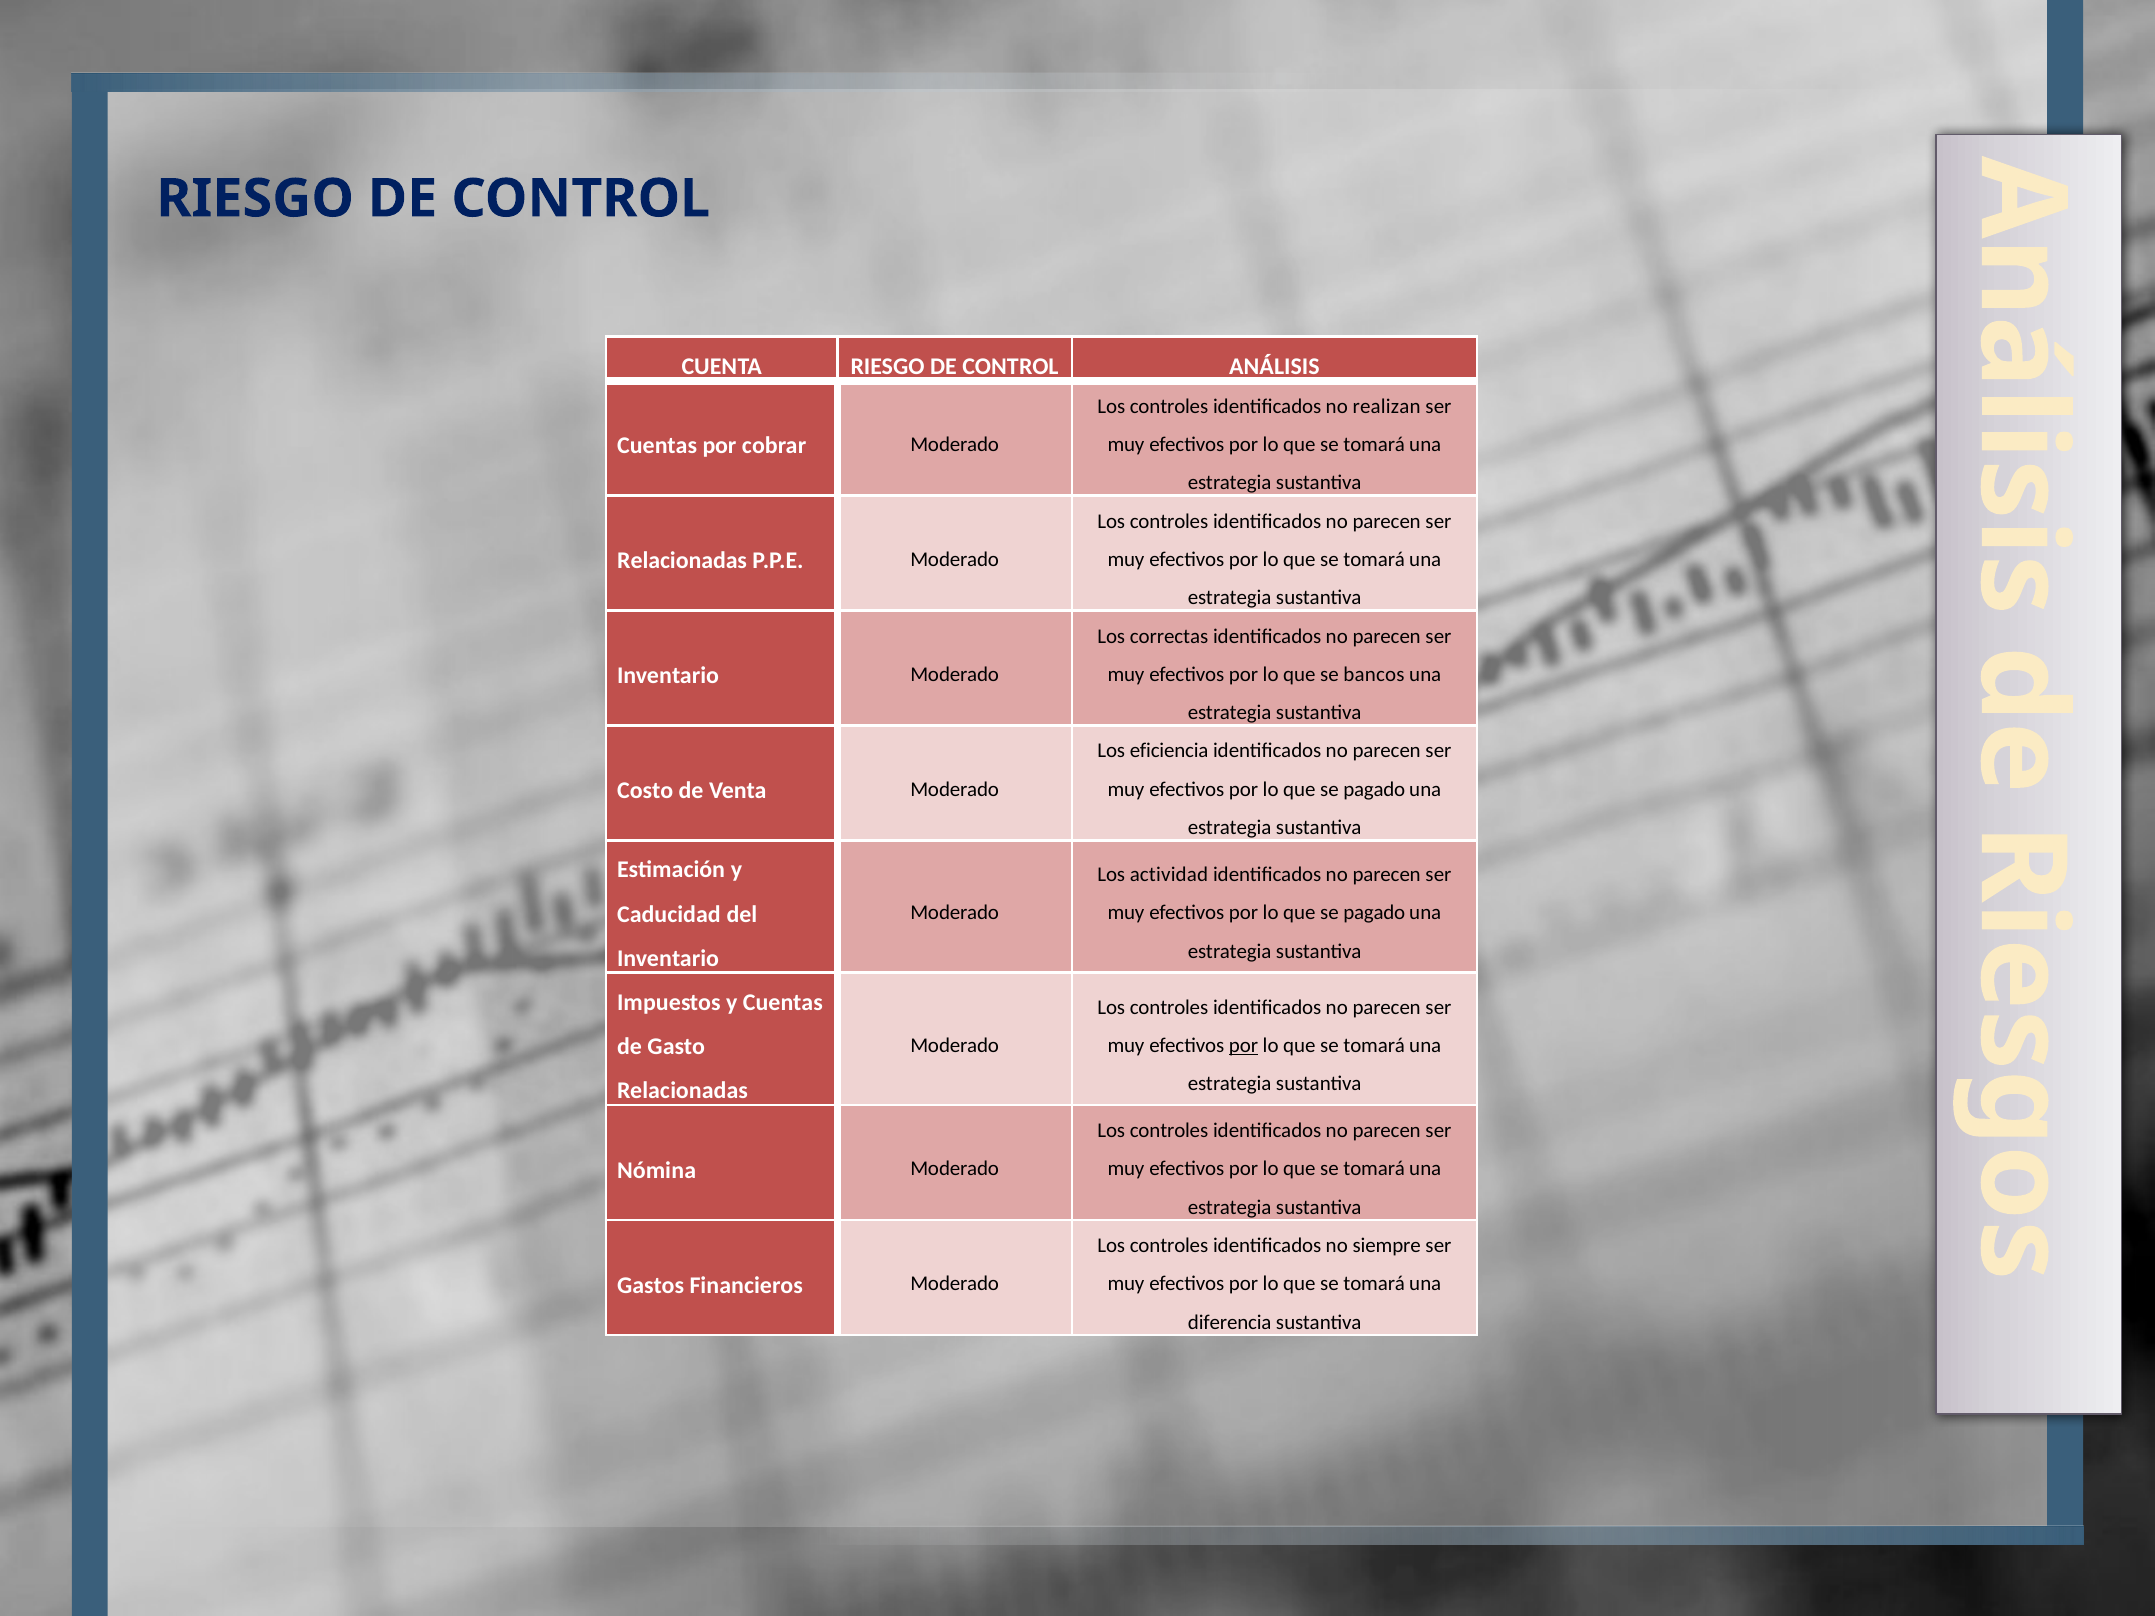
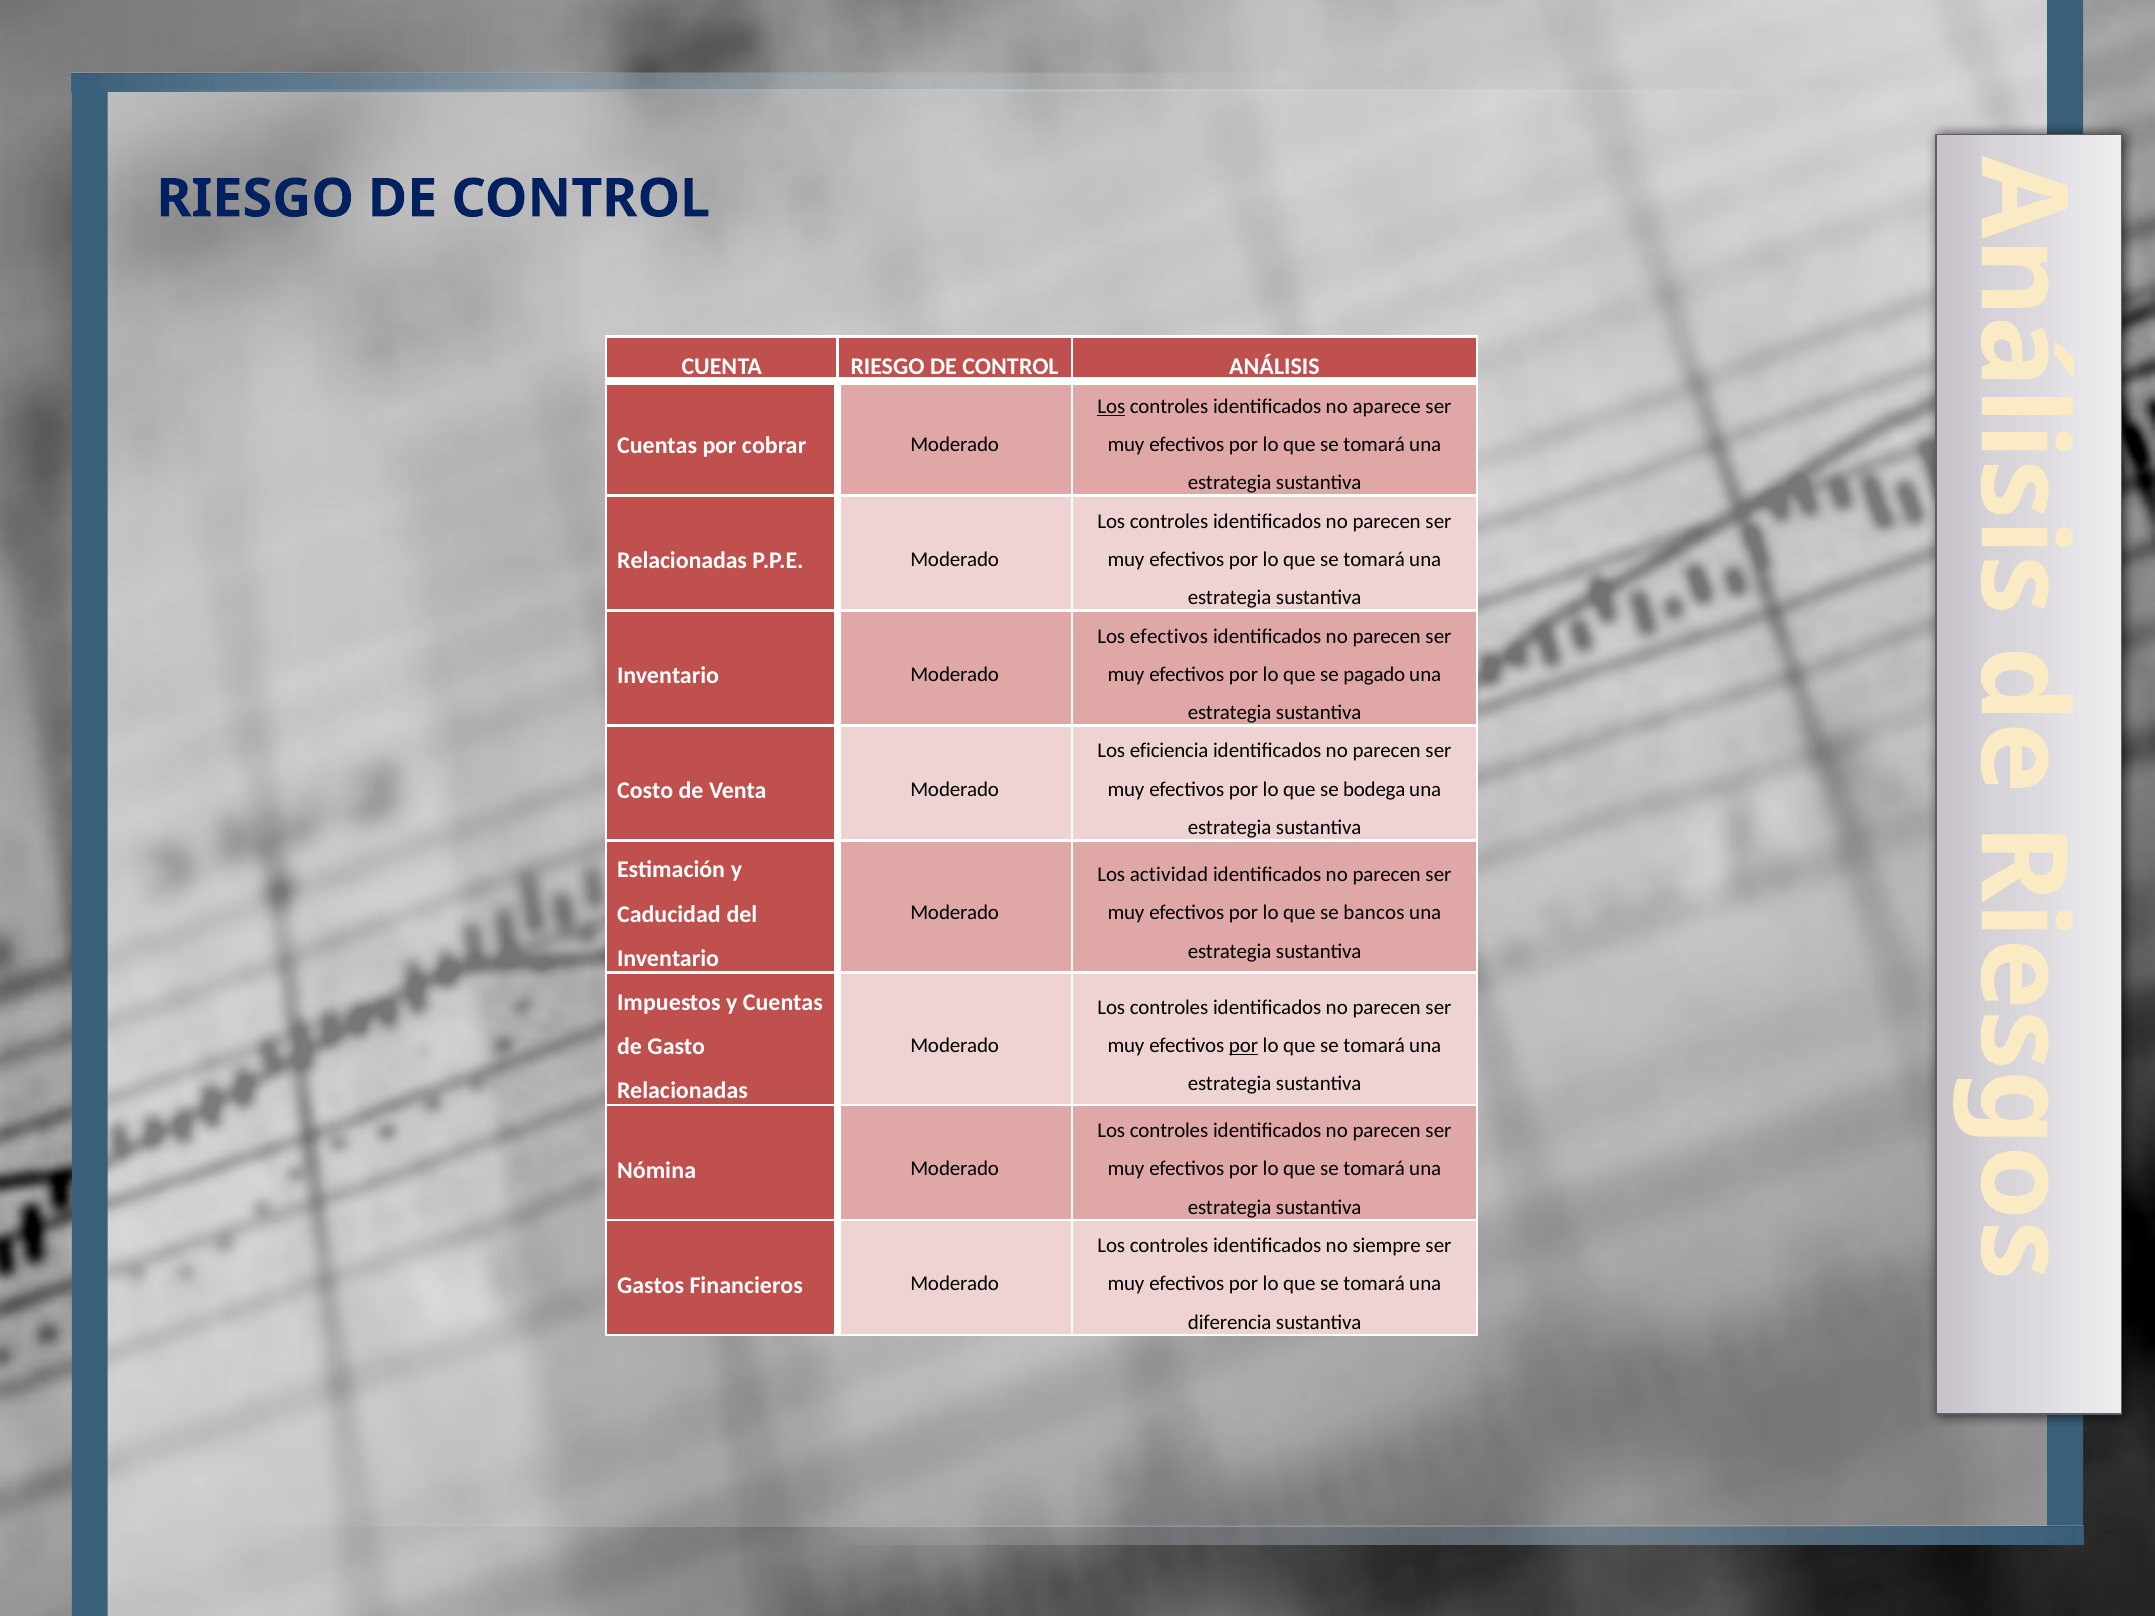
Los underline: none -> present (1111, 407)
realizan: realizan -> aparece (1387, 407)
Los correctas: correctas -> efectivos (1169, 636)
bancos: bancos -> pagado (1374, 675)
pagado: pagado -> bodega (1374, 789)
pagado: pagado -> bancos (1374, 913)
